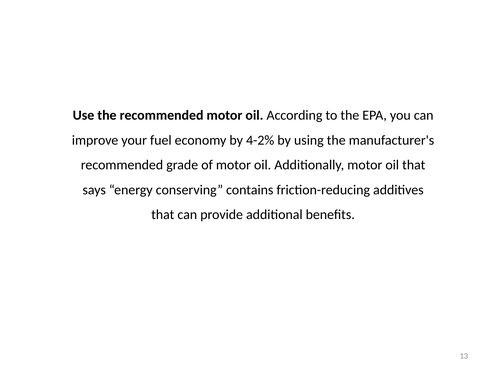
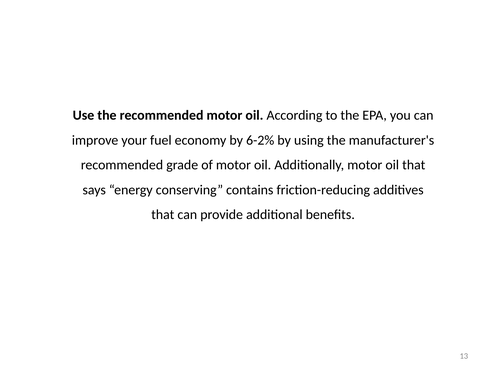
4-2%: 4-2% -> 6-2% (260, 140)
